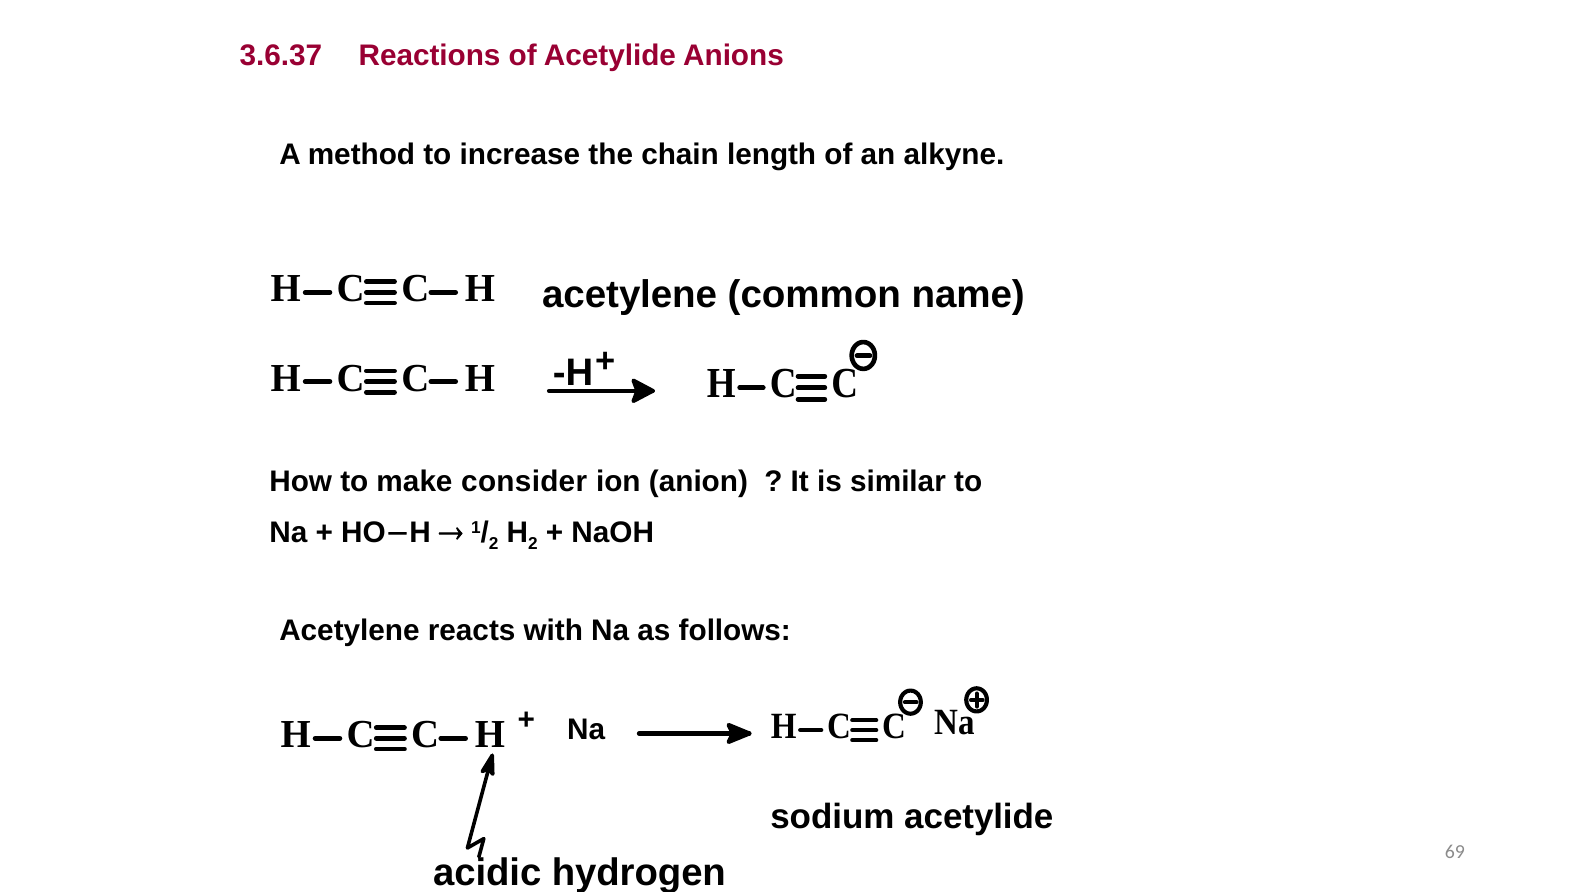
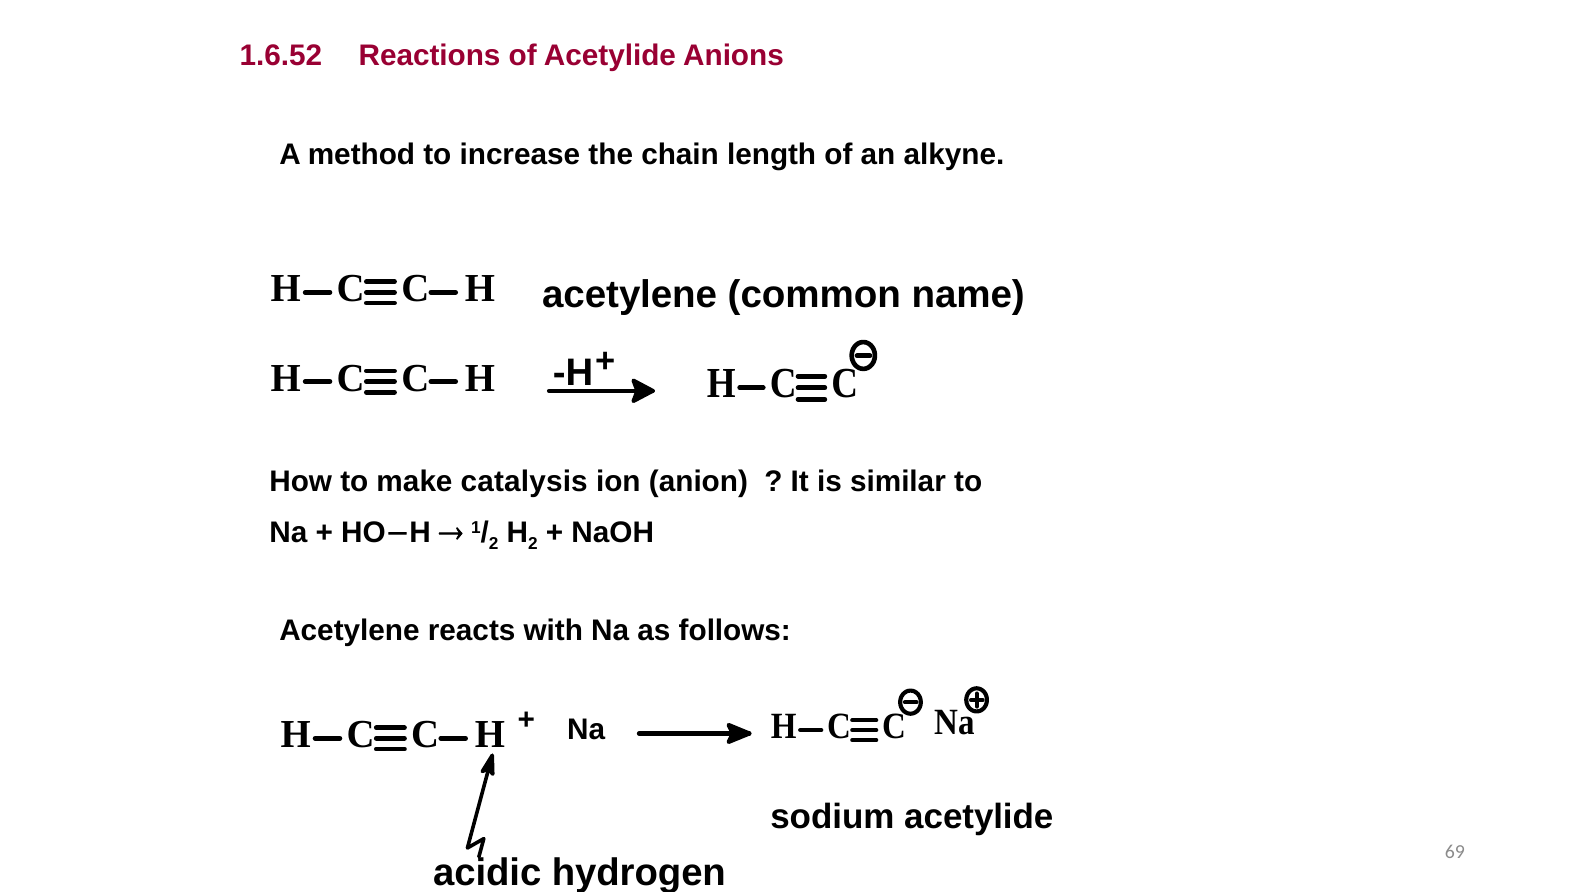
3.6.37: 3.6.37 -> 1.6.52 (281, 55)
consider: consider -> catalysis (524, 482)
